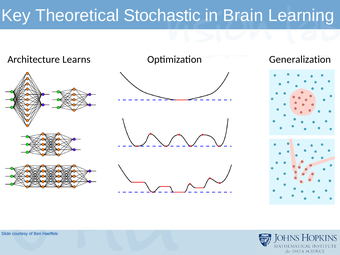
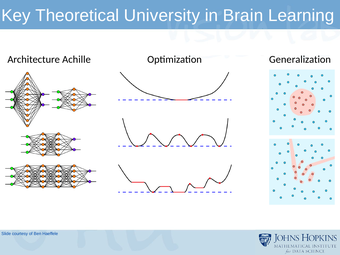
Stochastic: Stochastic -> University (162, 15)
Learns: Learns -> Achille (76, 60)
